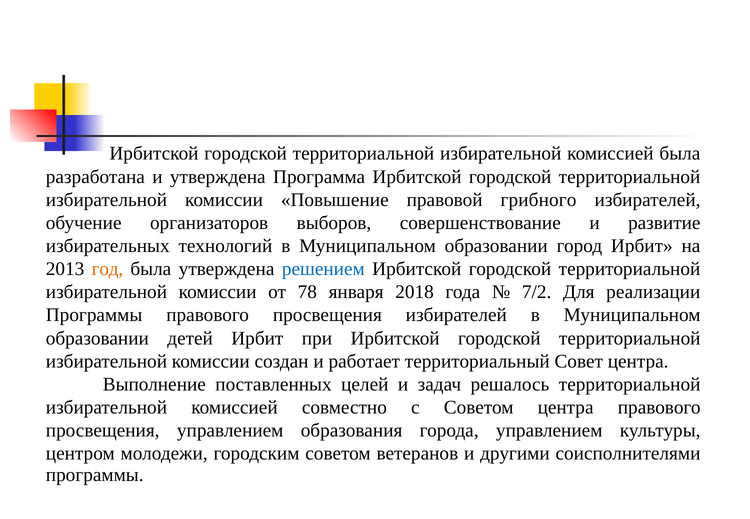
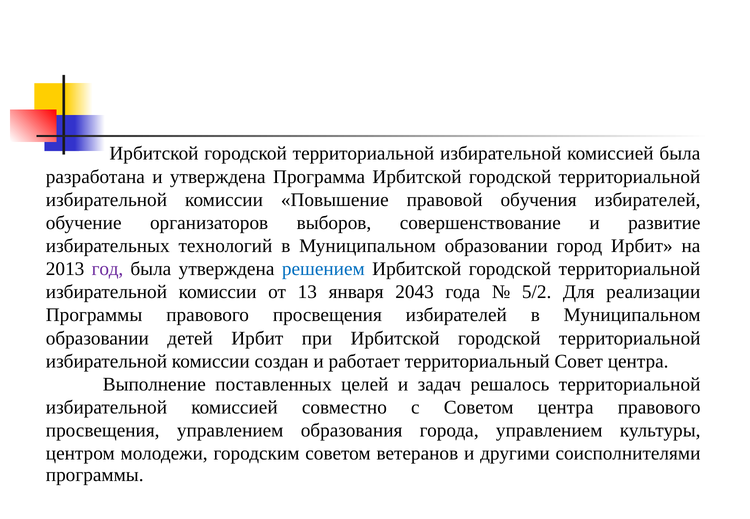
грибного: грибного -> обучения (539, 200)
год colour: orange -> purple (107, 269)
78: 78 -> 13 (307, 292)
2018: 2018 -> 2043 (415, 292)
7/2: 7/2 -> 5/2 (537, 292)
